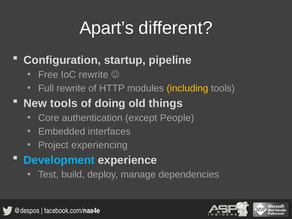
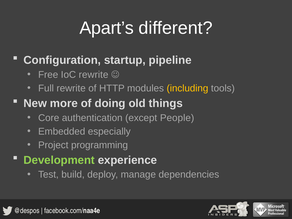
New tools: tools -> more (64, 103)
interfaces: interfaces -> especially (109, 131)
experiencing: experiencing -> programming (100, 145)
Development colour: light blue -> light green (59, 160)
